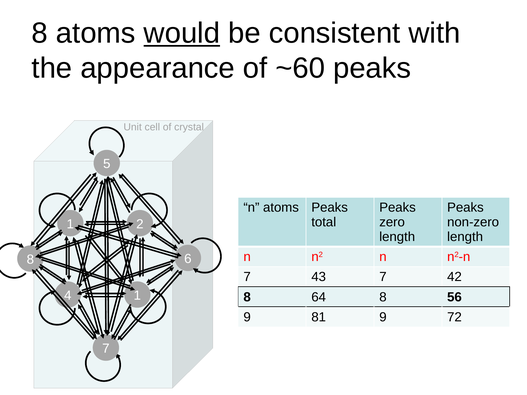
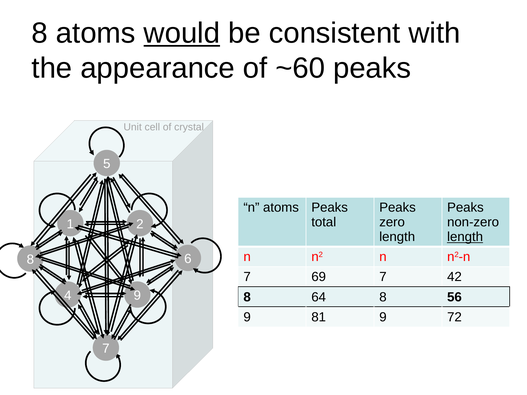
length underline: none -> present (465, 237)
43: 43 -> 69 (319, 277)
4 1: 1 -> 9 (137, 296)
